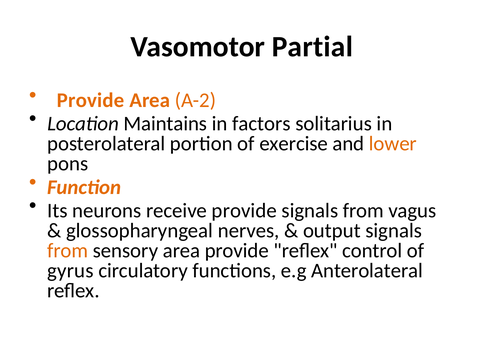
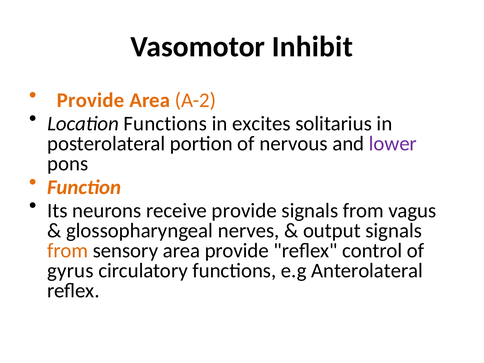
Partial: Partial -> Inhibit (312, 47)
Location Maintains: Maintains -> Functions (165, 124)
factors: factors -> excites (261, 124)
exercise: exercise -> nervous (294, 144)
lower colour: orange -> purple (393, 144)
